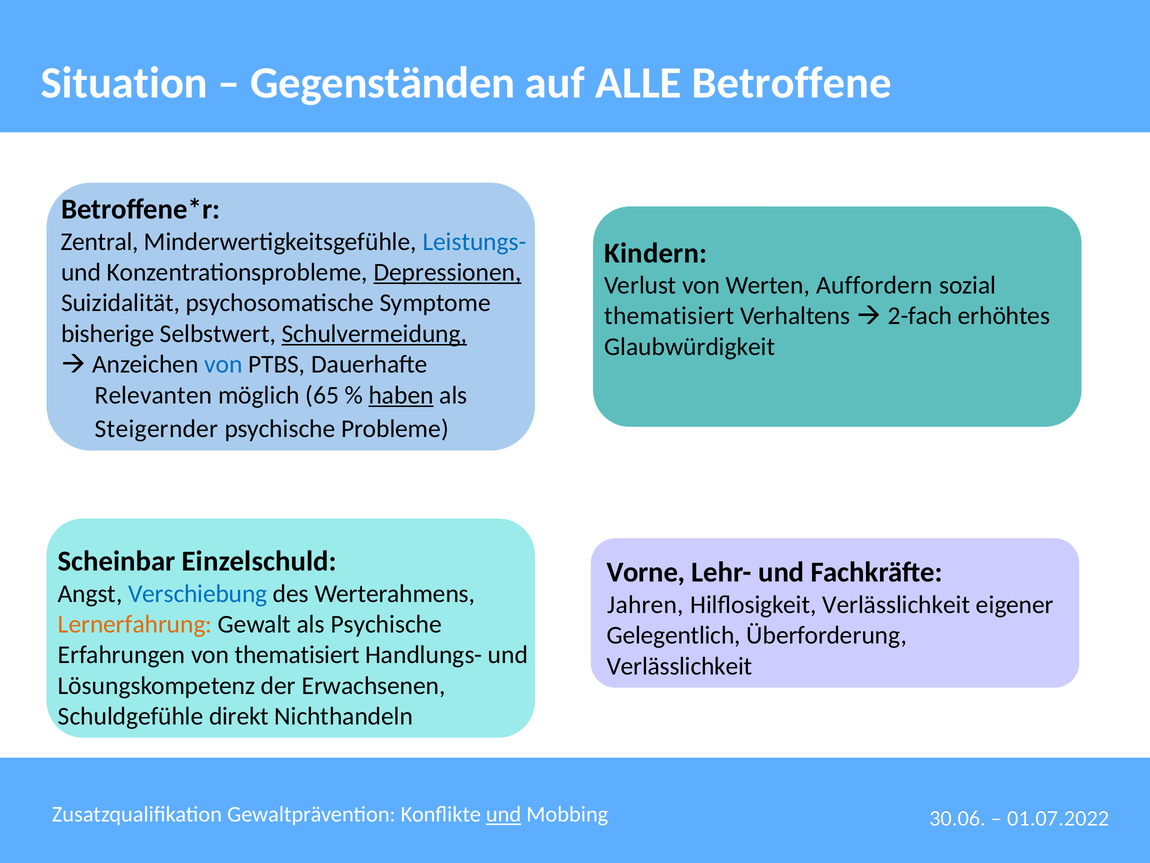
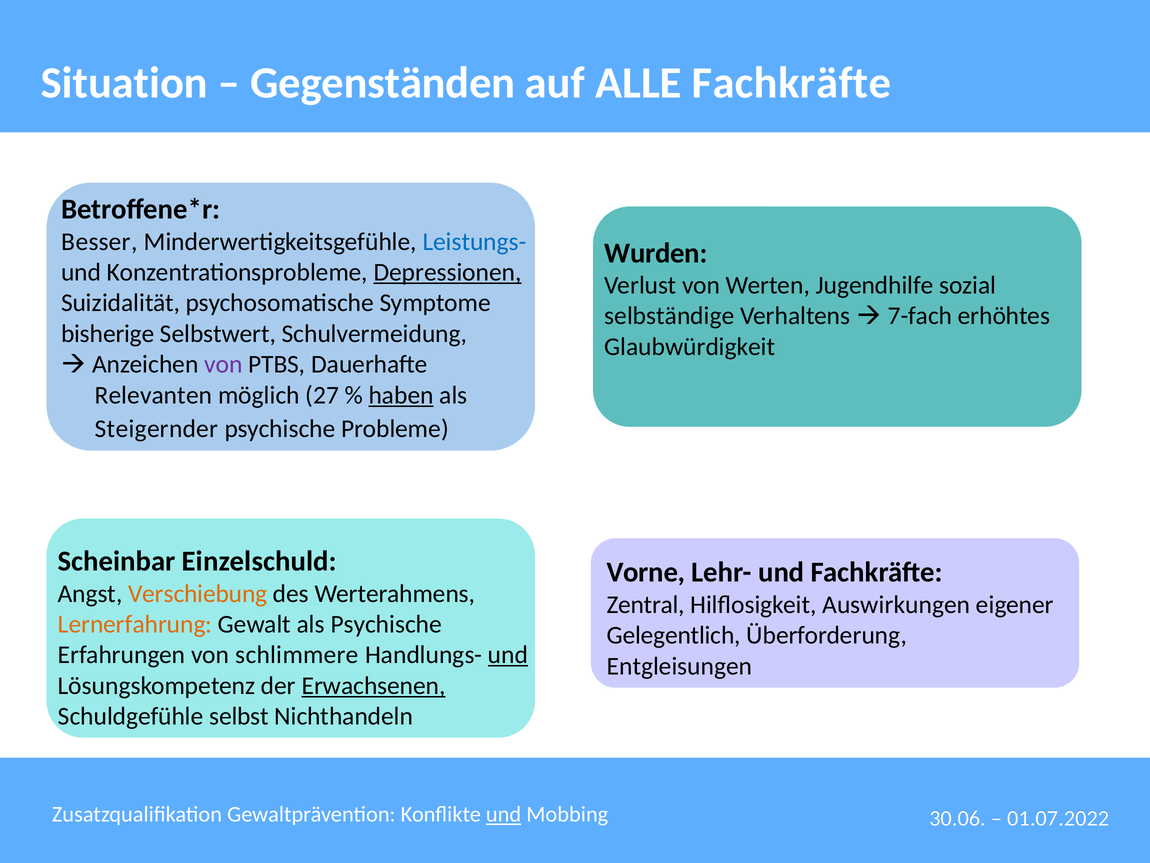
ALLE Betroffene: Betroffene -> Fachkräfte (792, 83)
Zentral: Zentral -> Besser (99, 242)
Kindern: Kindern -> Wurden (656, 253)
Auffordern: Auffordern -> Jugendhilfe (875, 285)
thematisiert: thematisiert -> selbständige (669, 316)
2-fach: 2-fach -> 7-fach (920, 316)
Schulvermeidung underline: present -> none (374, 334)
von colour: blue -> purple (223, 364)
65: 65 -> 27 (322, 395)
Verschiebung colour: blue -> orange (198, 593)
Jahren: Jahren -> Zentral (646, 605)
Hilflosigkeit Verlässlichkeit: Verlässlichkeit -> Auswirkungen (896, 605)
von thematisiert: thematisiert -> schlimmere (297, 655)
und underline: none -> present (508, 655)
Verlässlichkeit: Verlässlichkeit -> Entgleisungen (679, 666)
Erwachsenen underline: none -> present (374, 685)
direkt: direkt -> selbst (239, 716)
